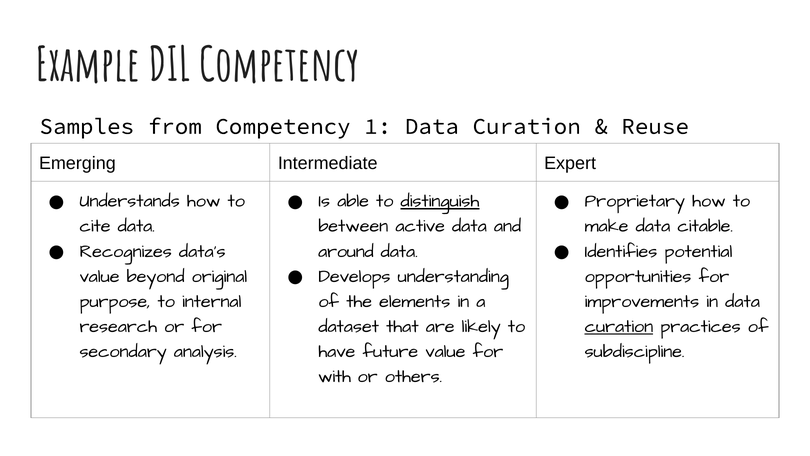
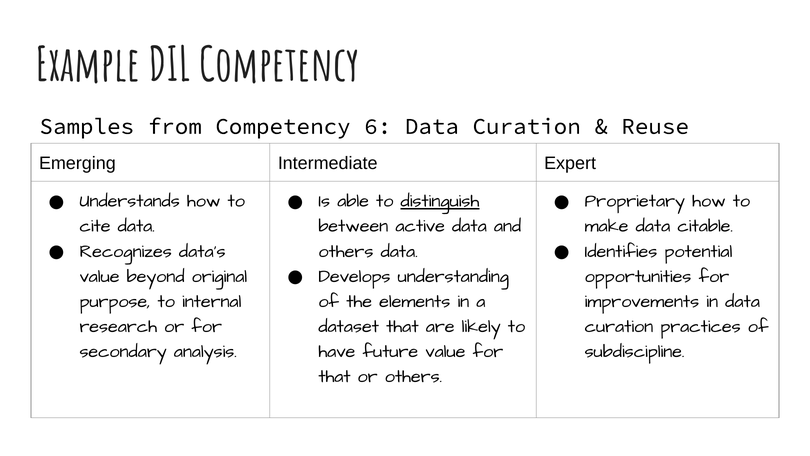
1: 1 -> 6 (378, 126)
around: around -> others (346, 251)
curation underline: present -> none (619, 326)
with: with -> that (334, 376)
